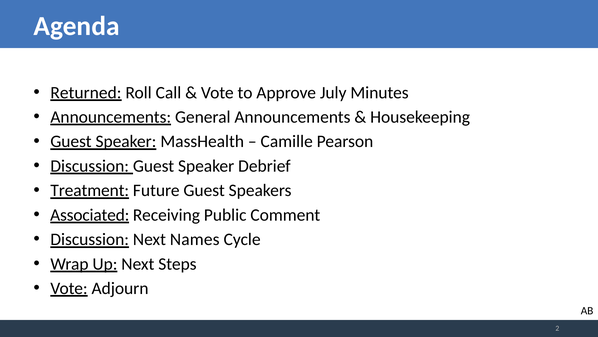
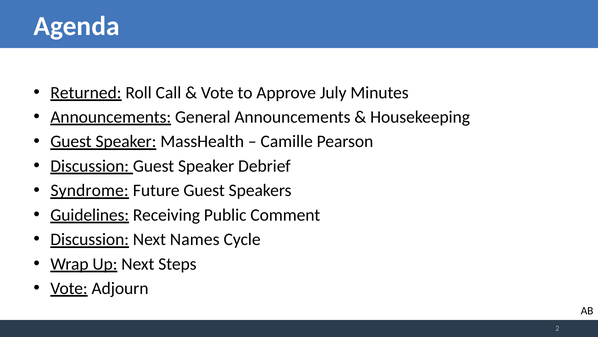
Treatment: Treatment -> Syndrome (90, 190)
Associated: Associated -> Guidelines (90, 215)
